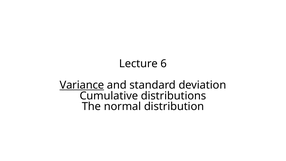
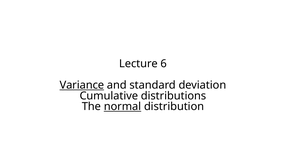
normal underline: none -> present (123, 106)
